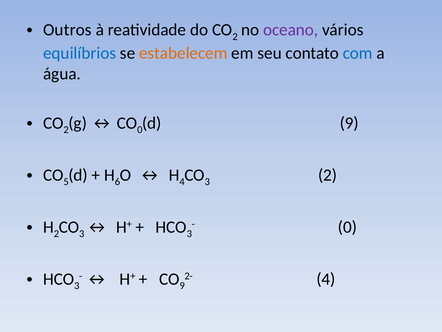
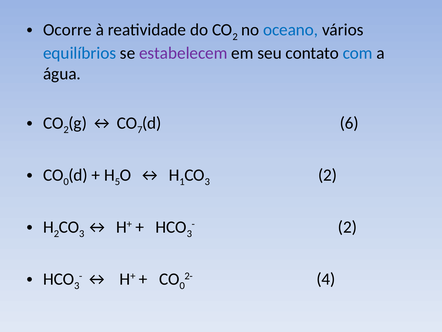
Outros: Outros -> Ocorre (67, 30)
oceano colour: purple -> blue (291, 30)
estabelecem colour: orange -> purple (183, 53)
0: 0 -> 7 (140, 130)
9: 9 -> 6 (349, 123)
5: 5 -> 0 (66, 182)
6: 6 -> 5 (117, 182)
4: 4 -> 1 (182, 182)
0: 0 -> 2 (347, 227)
9: 9 -> 0 (182, 285)
